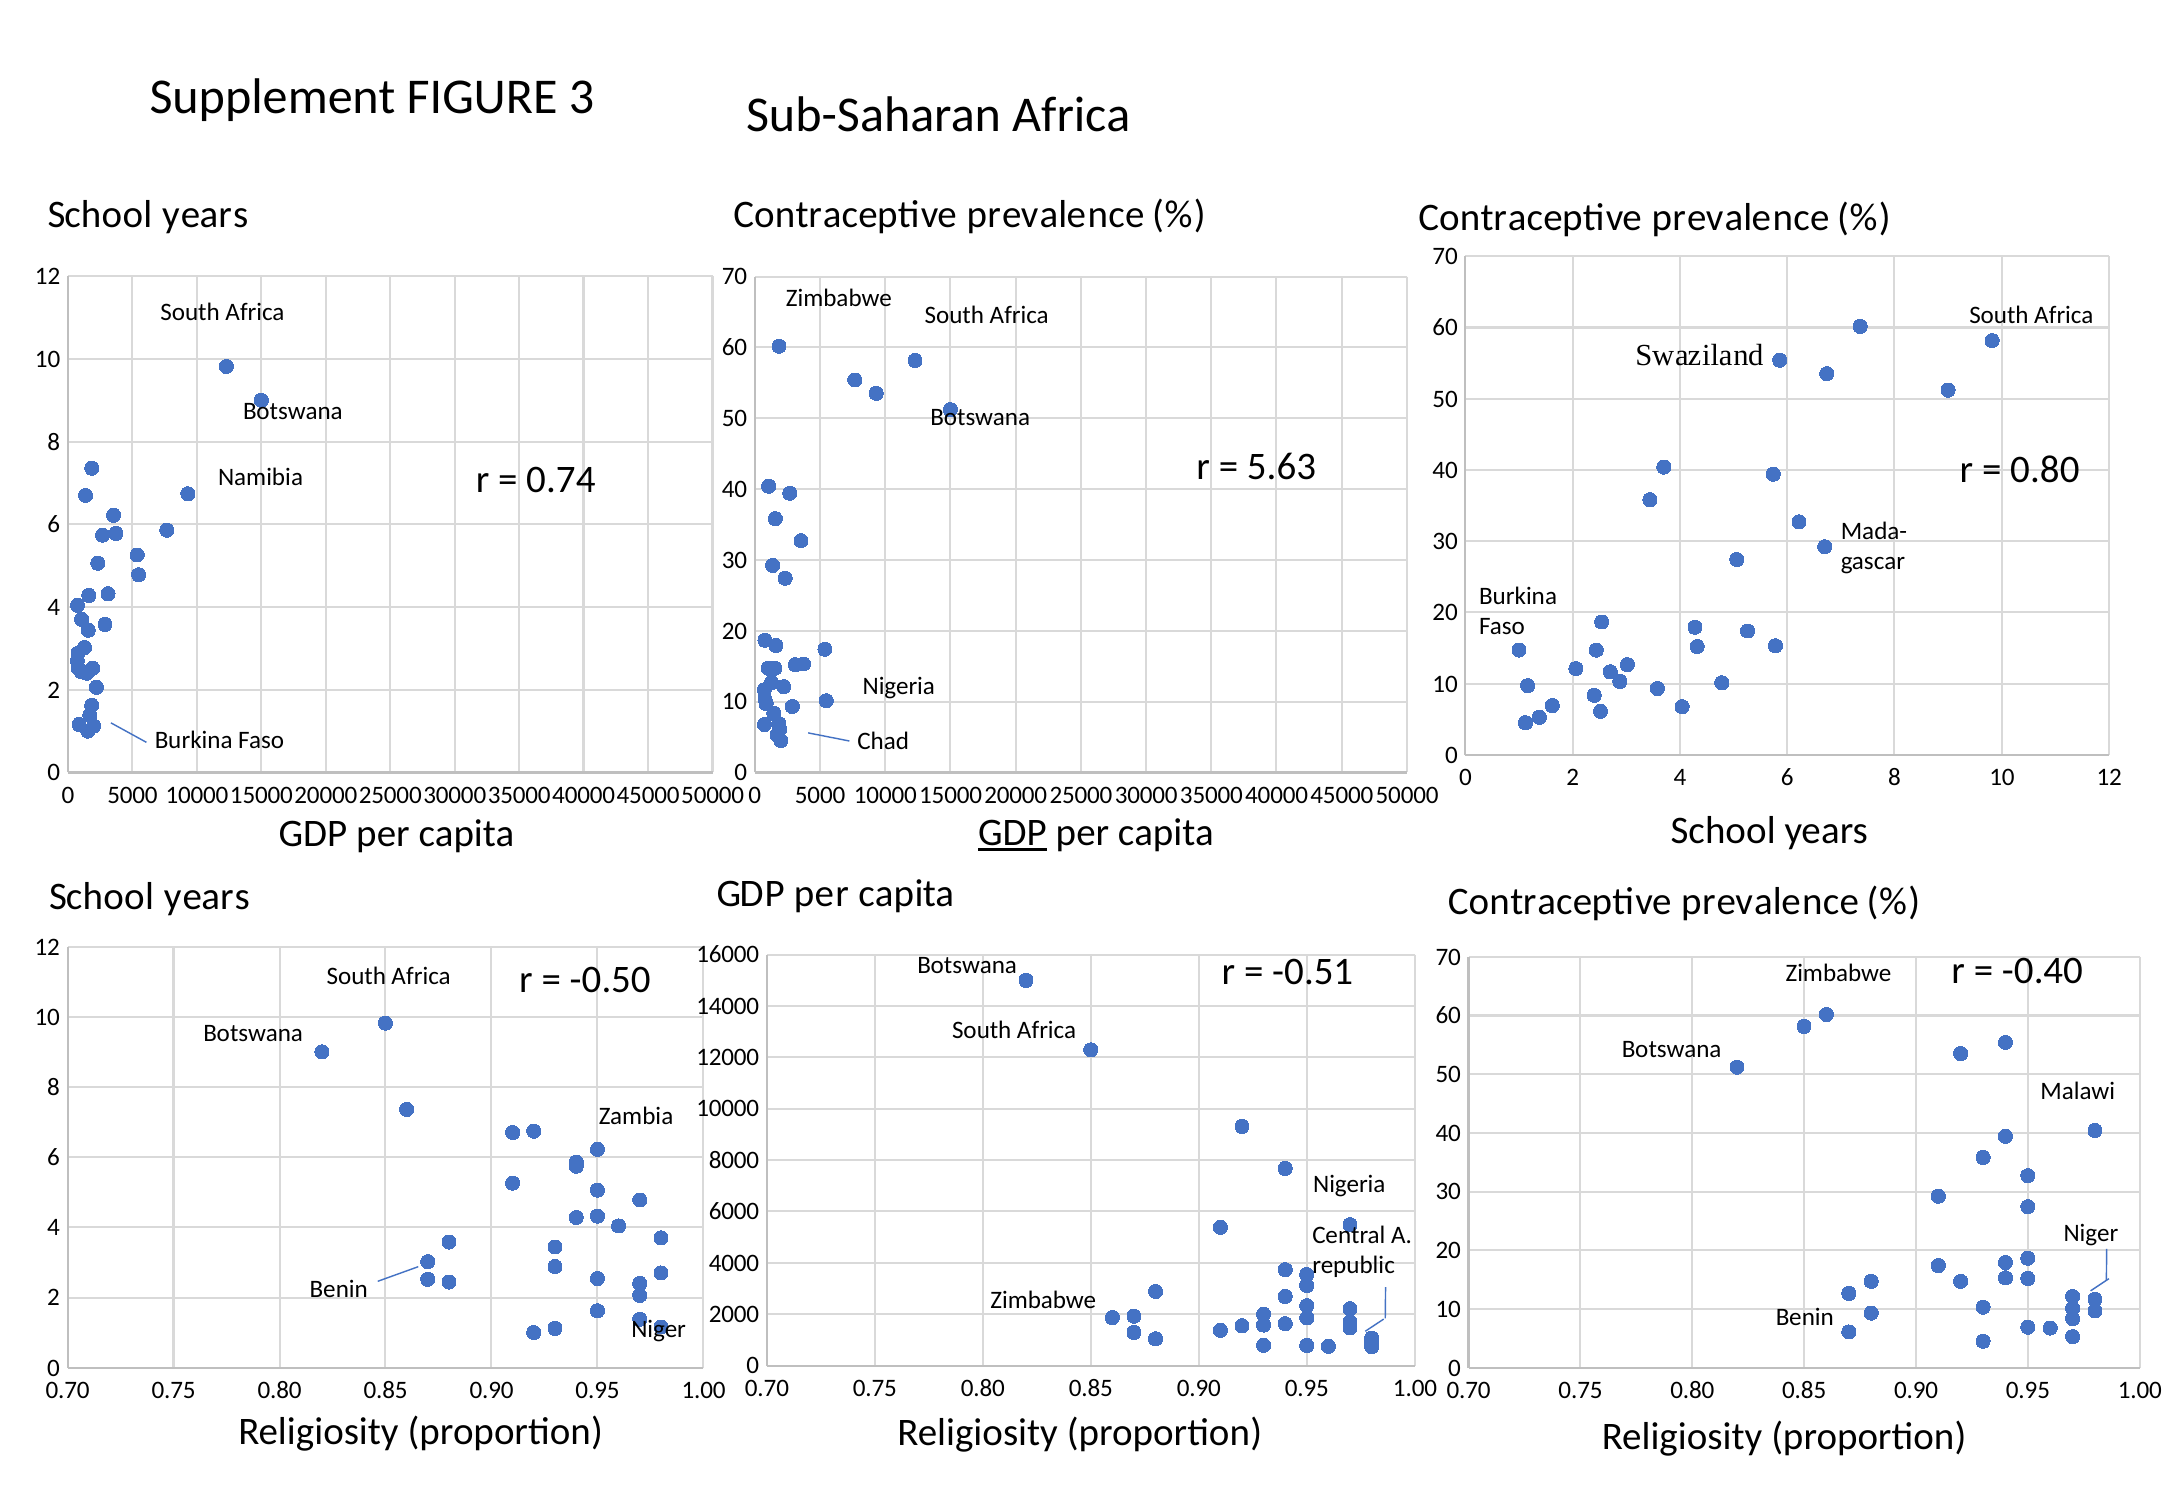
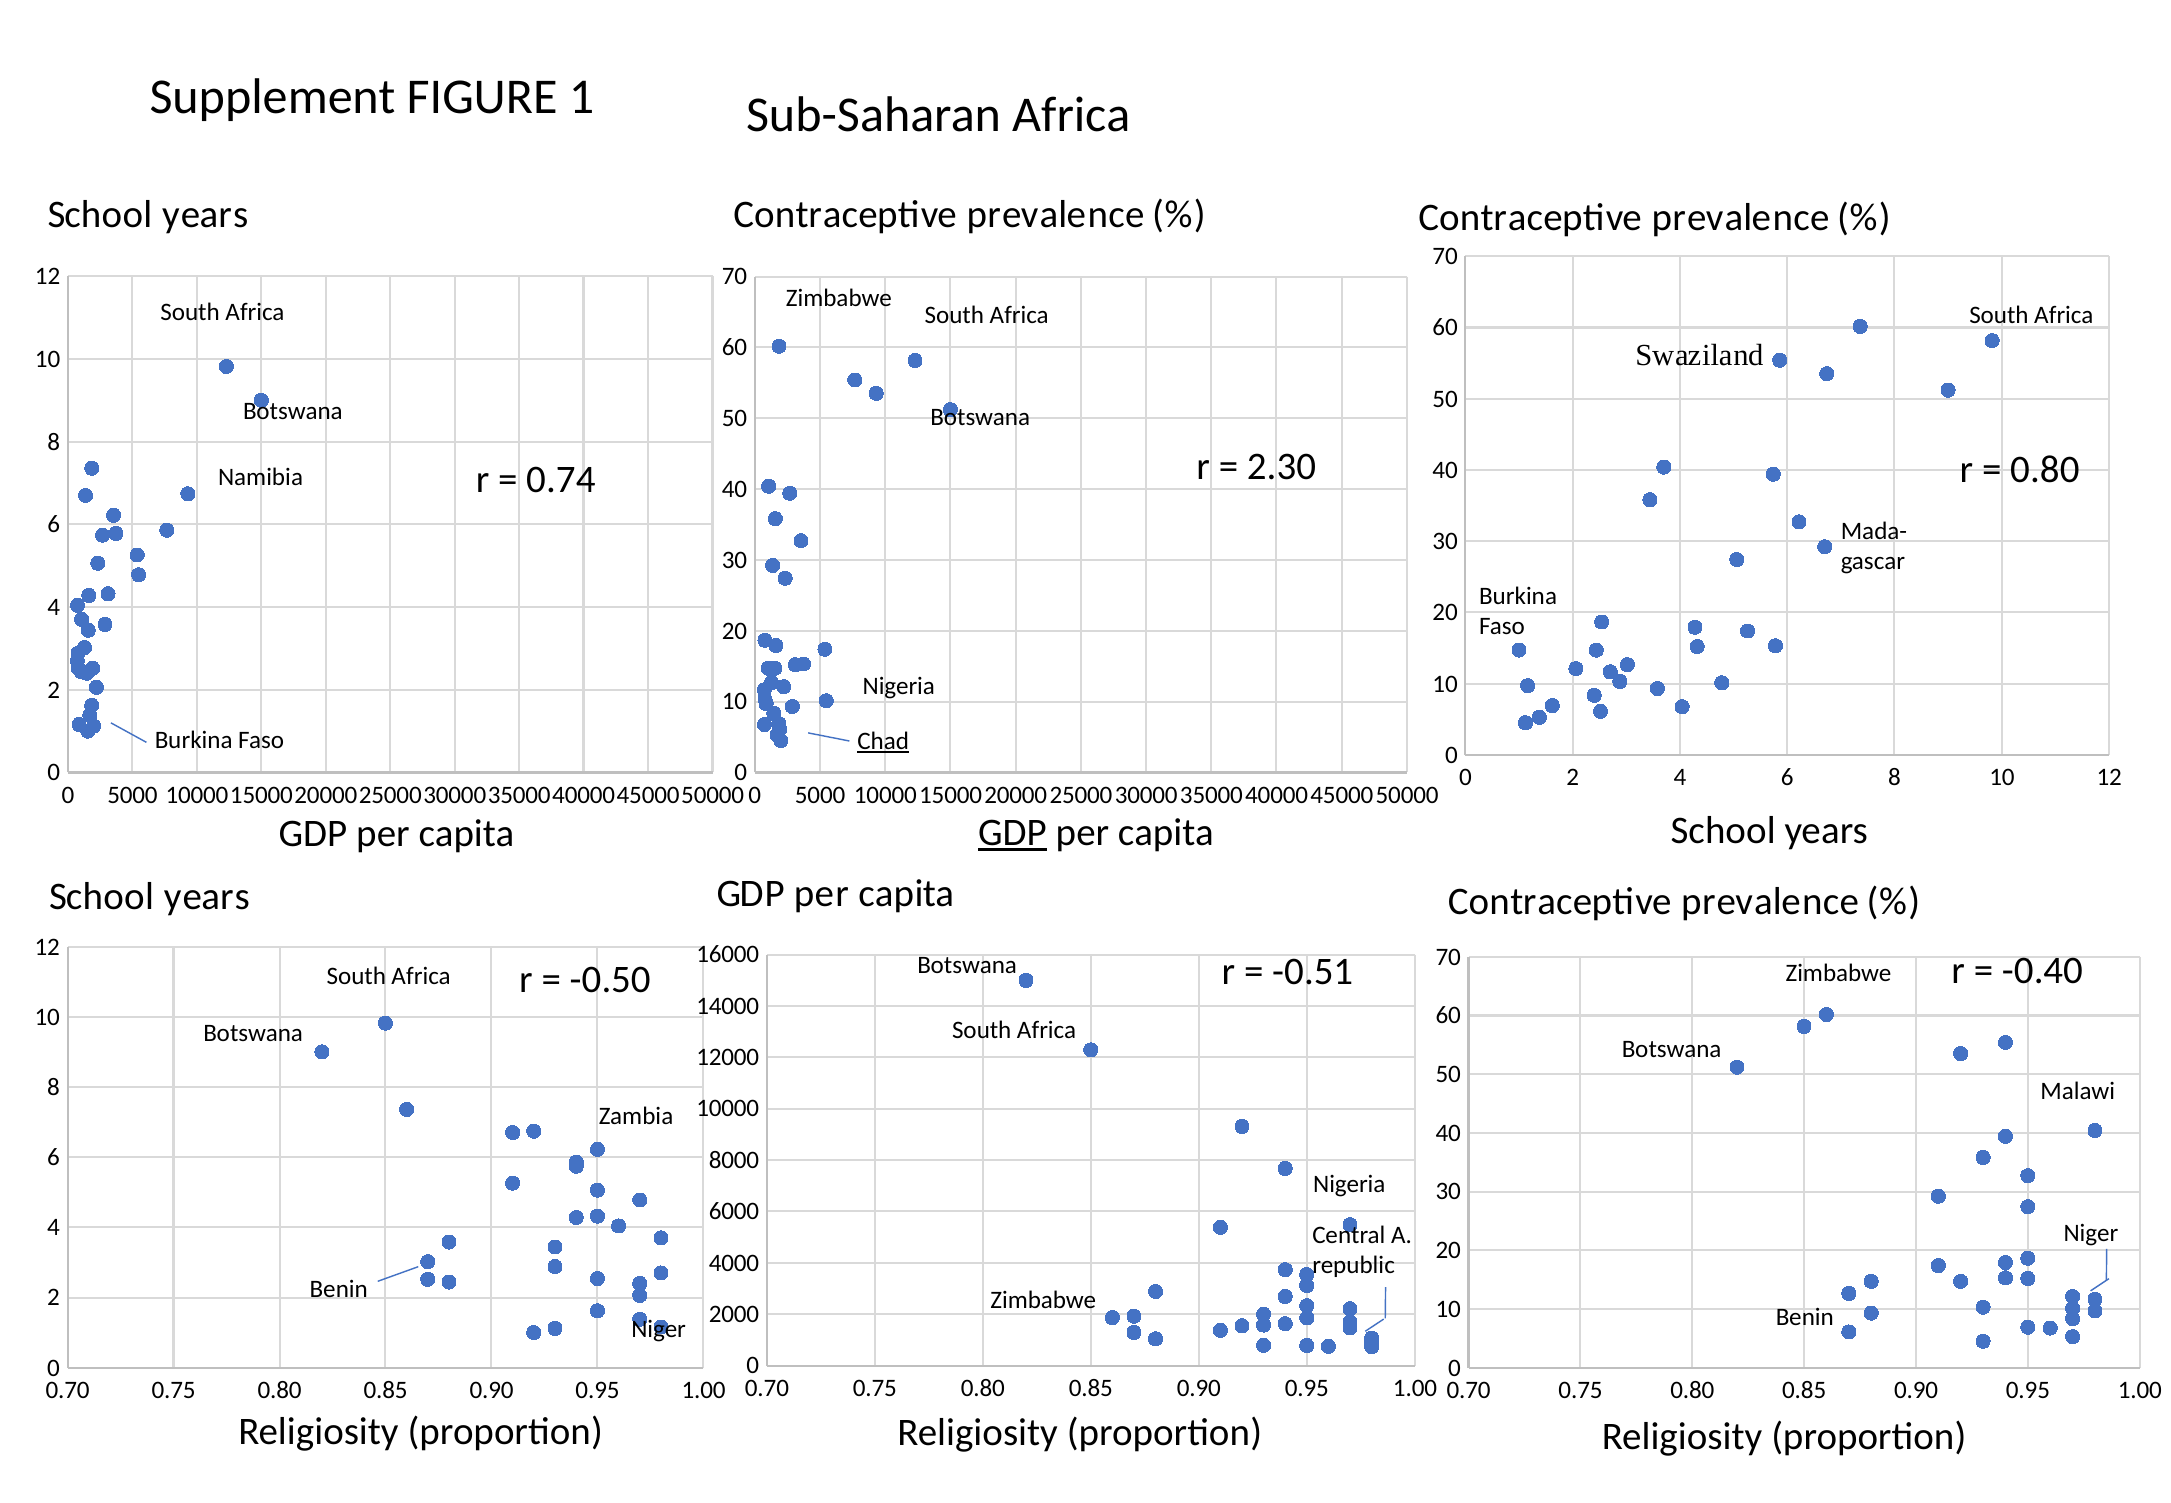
3: 3 -> 1 (581, 97)
5.63: 5.63 -> 2.30 (1281, 466)
Chad underline: none -> present (883, 741)
